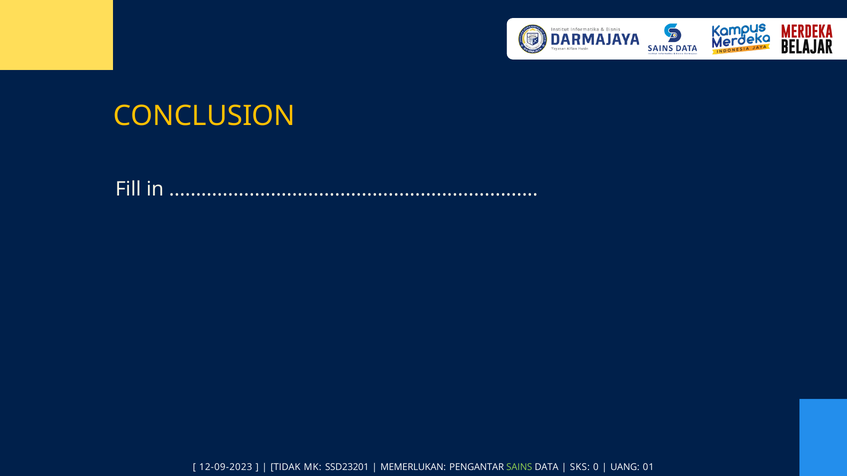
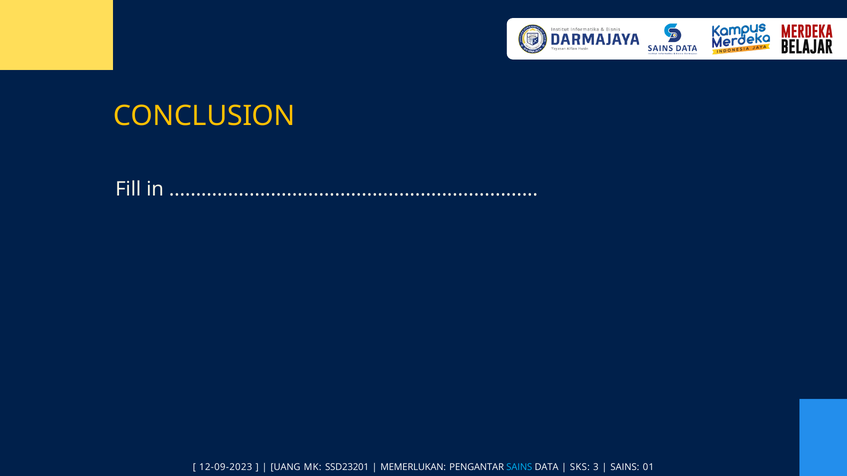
TIDAK: TIDAK -> UANG (285, 468)
SAINS colour: light green -> light blue (519, 468)
0: 0 -> 3 (596, 468)
UANG: UANG -> SAINS (625, 468)
